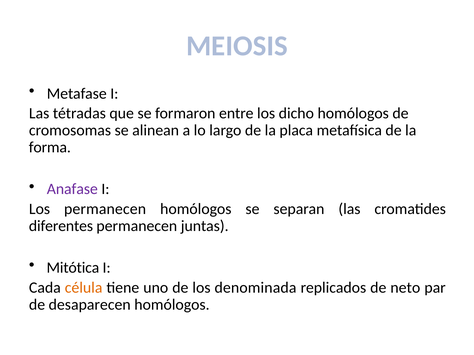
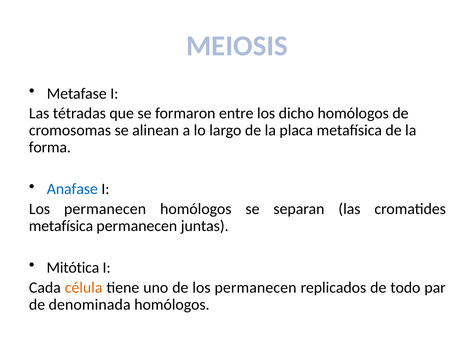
Anafase colour: purple -> blue (72, 189)
diferentes: diferentes -> metafísica (61, 226)
de los denominada: denominada -> permanecen (255, 288)
neto: neto -> todo (405, 288)
desaparecen: desaparecen -> denominada (90, 305)
